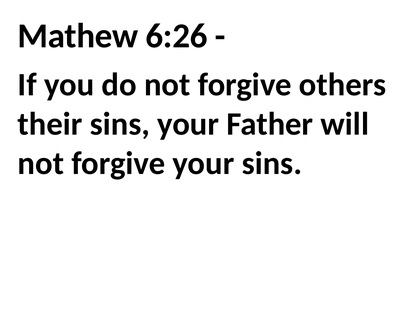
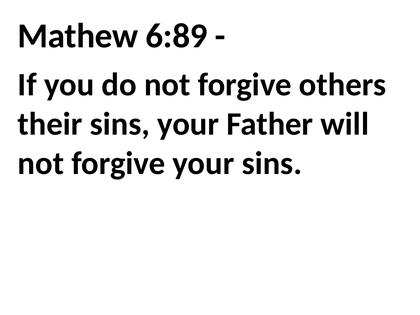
6:26: 6:26 -> 6:89 (177, 36)
